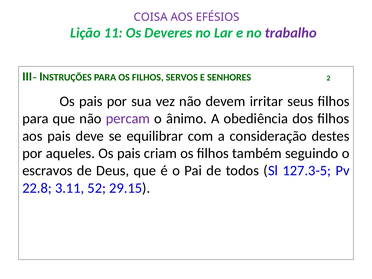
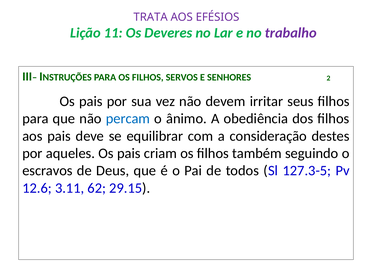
COISA: COISA -> TRATA (151, 17)
percam colour: purple -> blue (128, 119)
22.8: 22.8 -> 12.6 (37, 188)
52: 52 -> 62 (97, 188)
